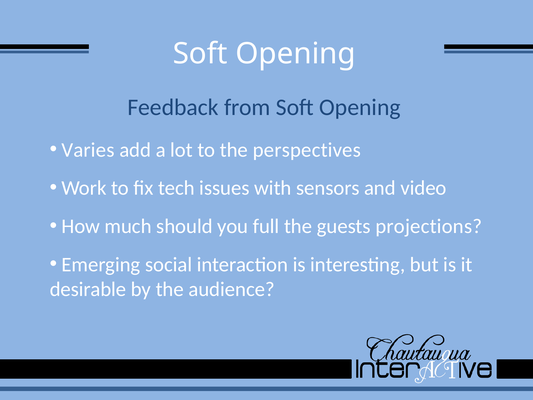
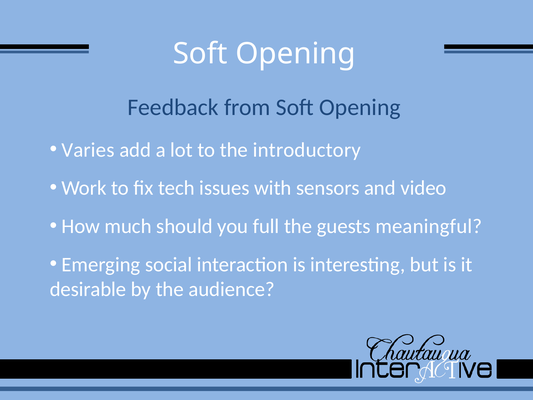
perspectives: perspectives -> introductory (307, 150)
projections: projections -> meaningful (429, 226)
